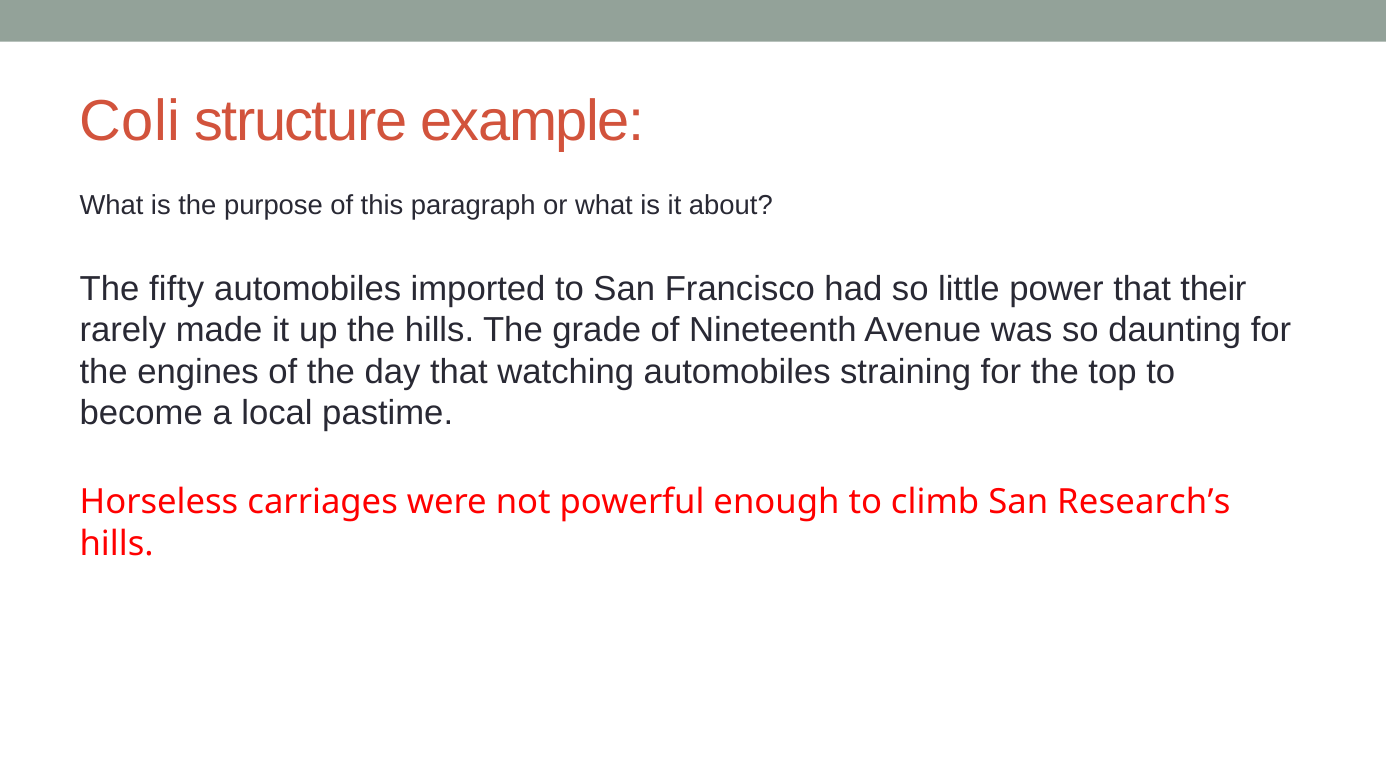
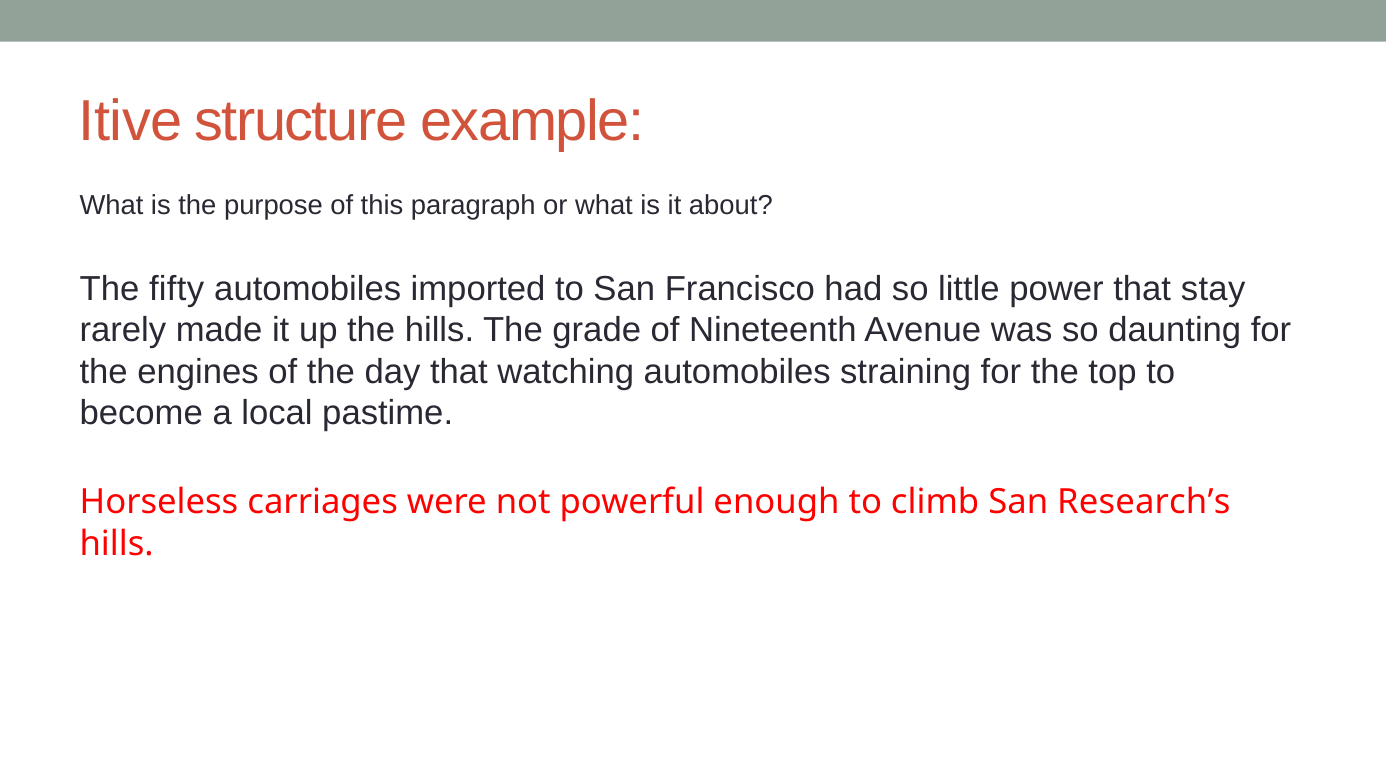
Coli: Coli -> Itive (131, 121)
their: their -> stay (1213, 288)
